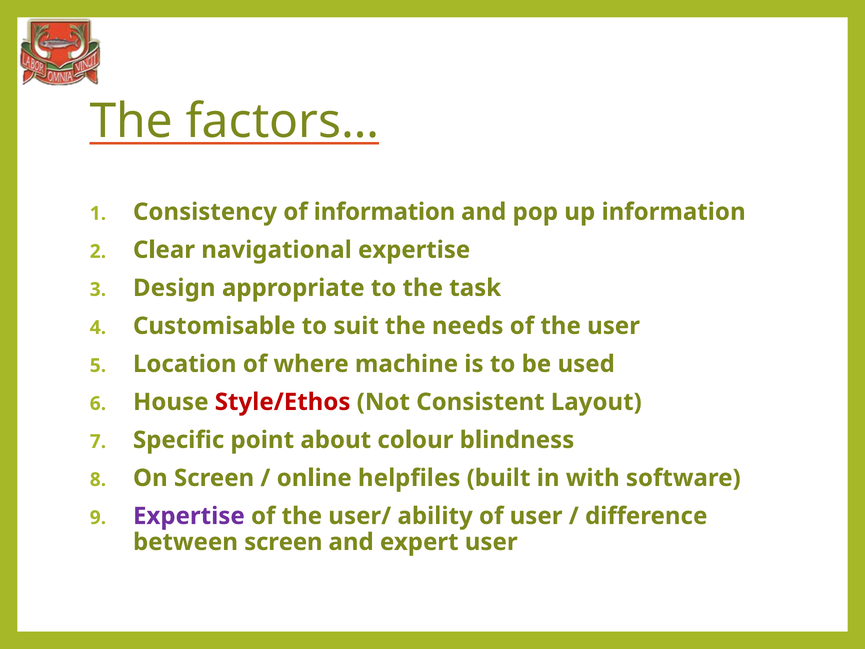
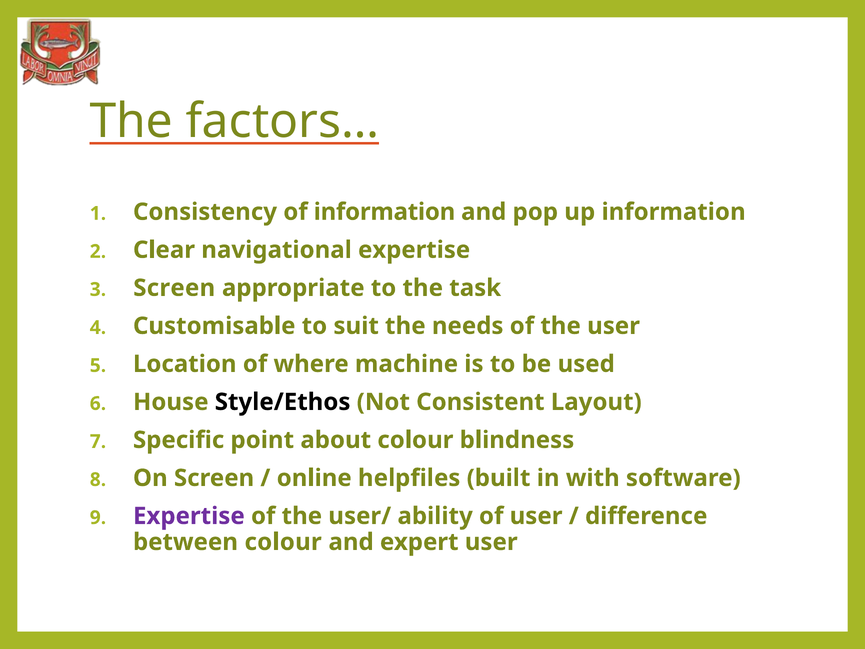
Design: Design -> Screen (174, 288)
Style/Ethos colour: red -> black (283, 402)
between screen: screen -> colour (283, 542)
